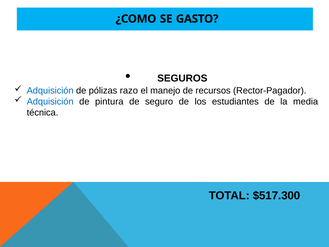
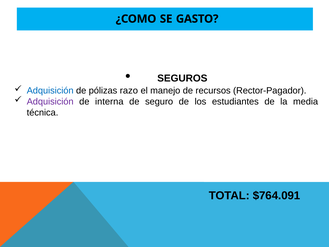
Adquisición colour: blue -> purple (50, 102)
pintura: pintura -> interna (109, 102)
$517.300: $517.300 -> $764.091 (277, 195)
